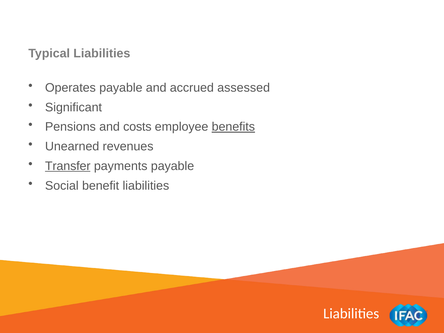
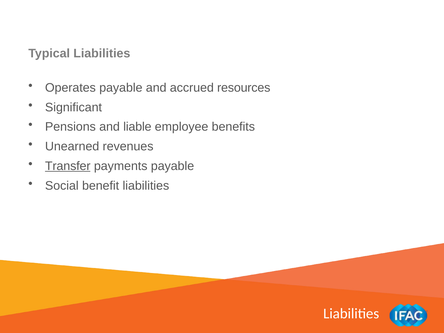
assessed: assessed -> resources (244, 88)
costs: costs -> liable (137, 127)
benefits underline: present -> none (233, 127)
